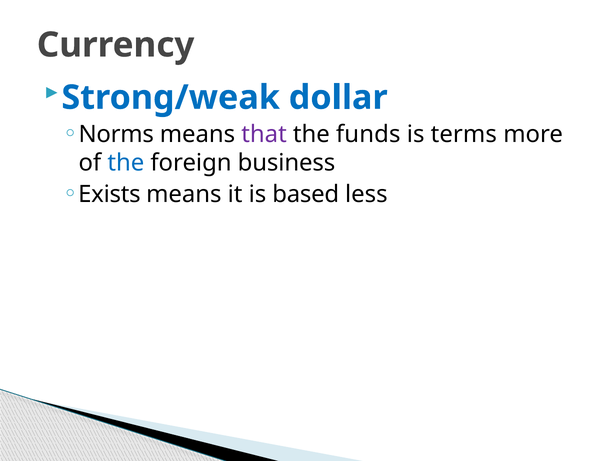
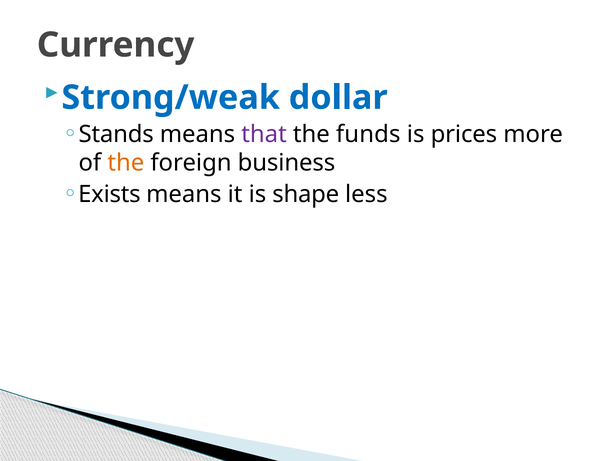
Norms: Norms -> Stands (116, 134)
terms: terms -> prices (464, 134)
the colour: blue -> orange (126, 163)
based: based -> shape (306, 195)
